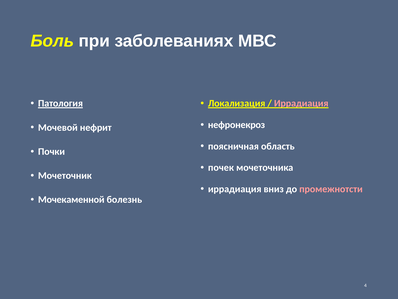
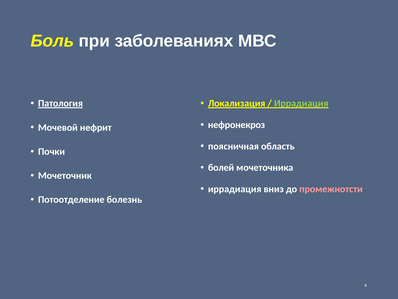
Иррадиация colour: pink -> light green (301, 103)
почек: почек -> болей (221, 167)
Мочекаменной: Мочекаменной -> Потоотделение (71, 199)
